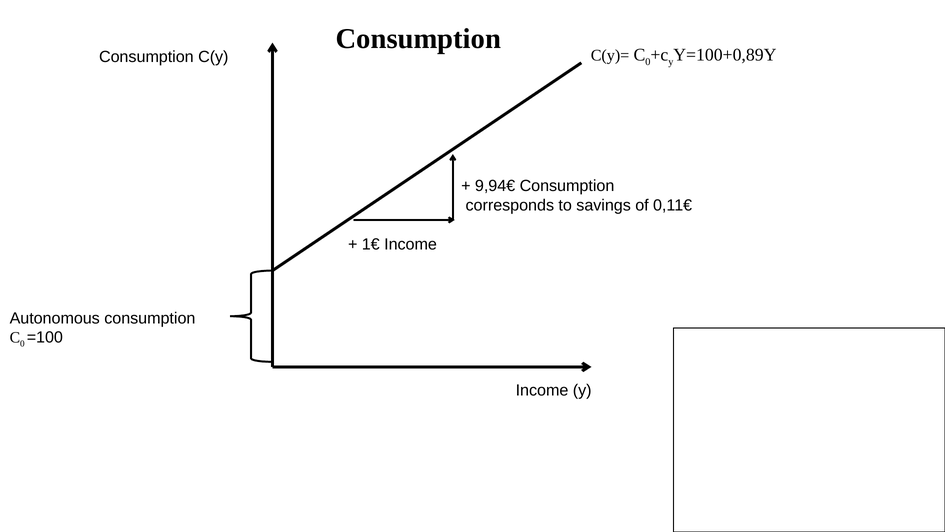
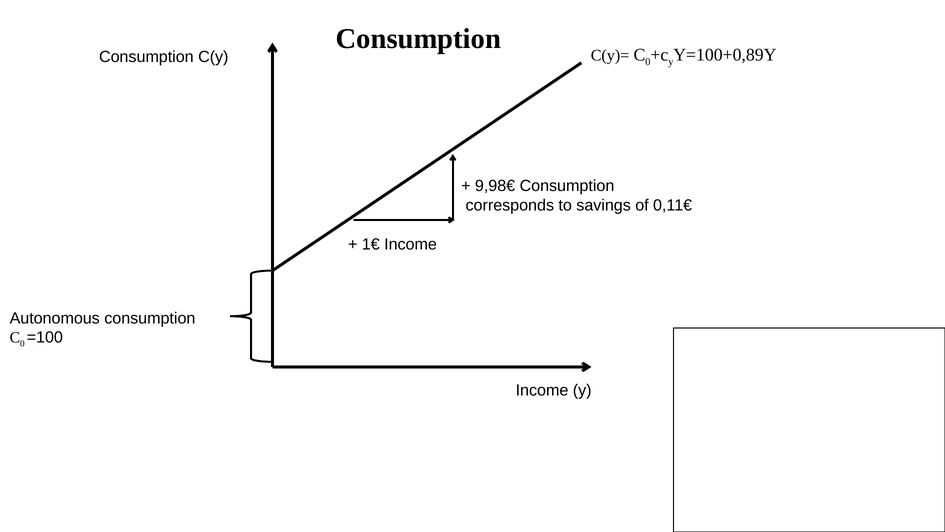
9,94€: 9,94€ -> 9,98€ (495, 186)
